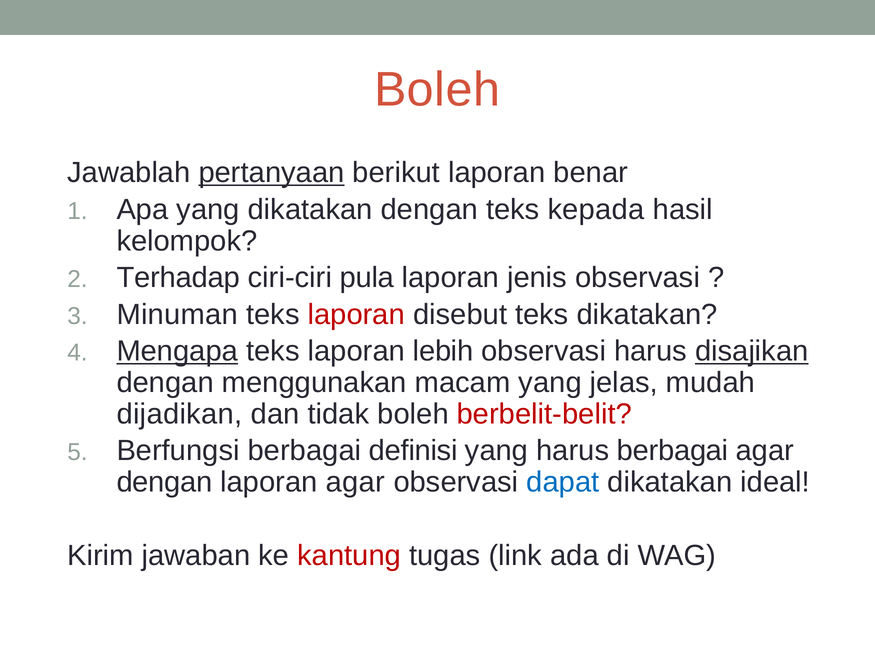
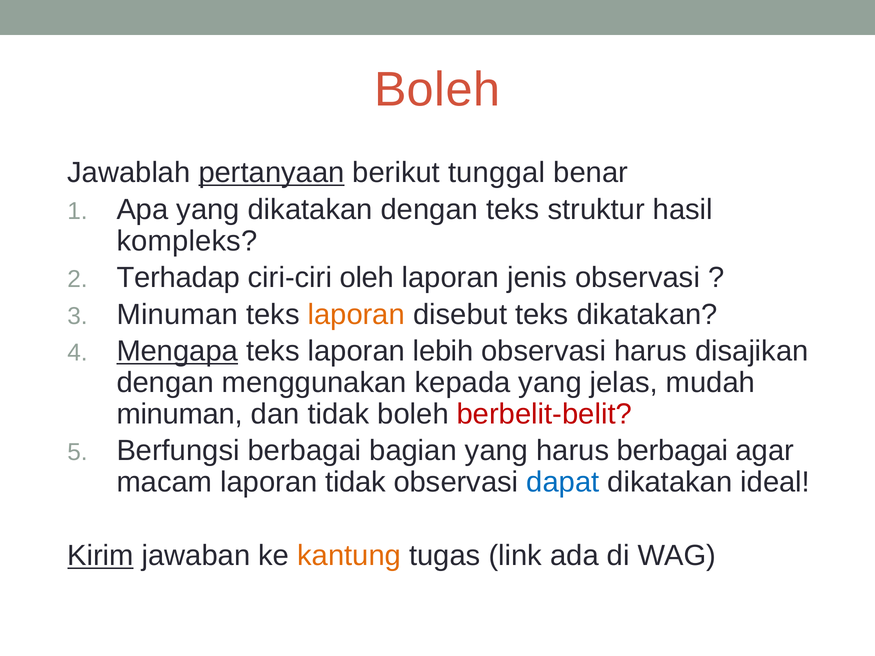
berikut laporan: laporan -> tunggal (497, 173)
kepada: kepada -> struktur (596, 210)
kelompok: kelompok -> kompleks (187, 241)
pula: pula -> oleh (367, 278)
laporan colour: red -> orange (356, 315)
disajikan underline: present -> none (752, 351)
macam: macam -> kepada (463, 383)
dijadikan: dijadikan -> minuman (180, 414)
definisi: definisi -> bagian (413, 451)
dengan: dengan -> macam (164, 482)
laporan agar: agar -> tidak (356, 482)
Kirim underline: none -> present (100, 556)
kantung colour: red -> orange (349, 556)
